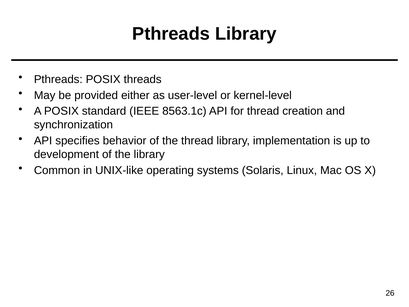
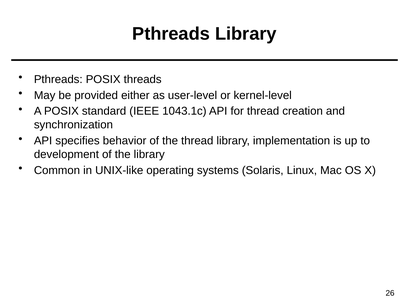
8563.1c: 8563.1c -> 1043.1c (184, 111)
